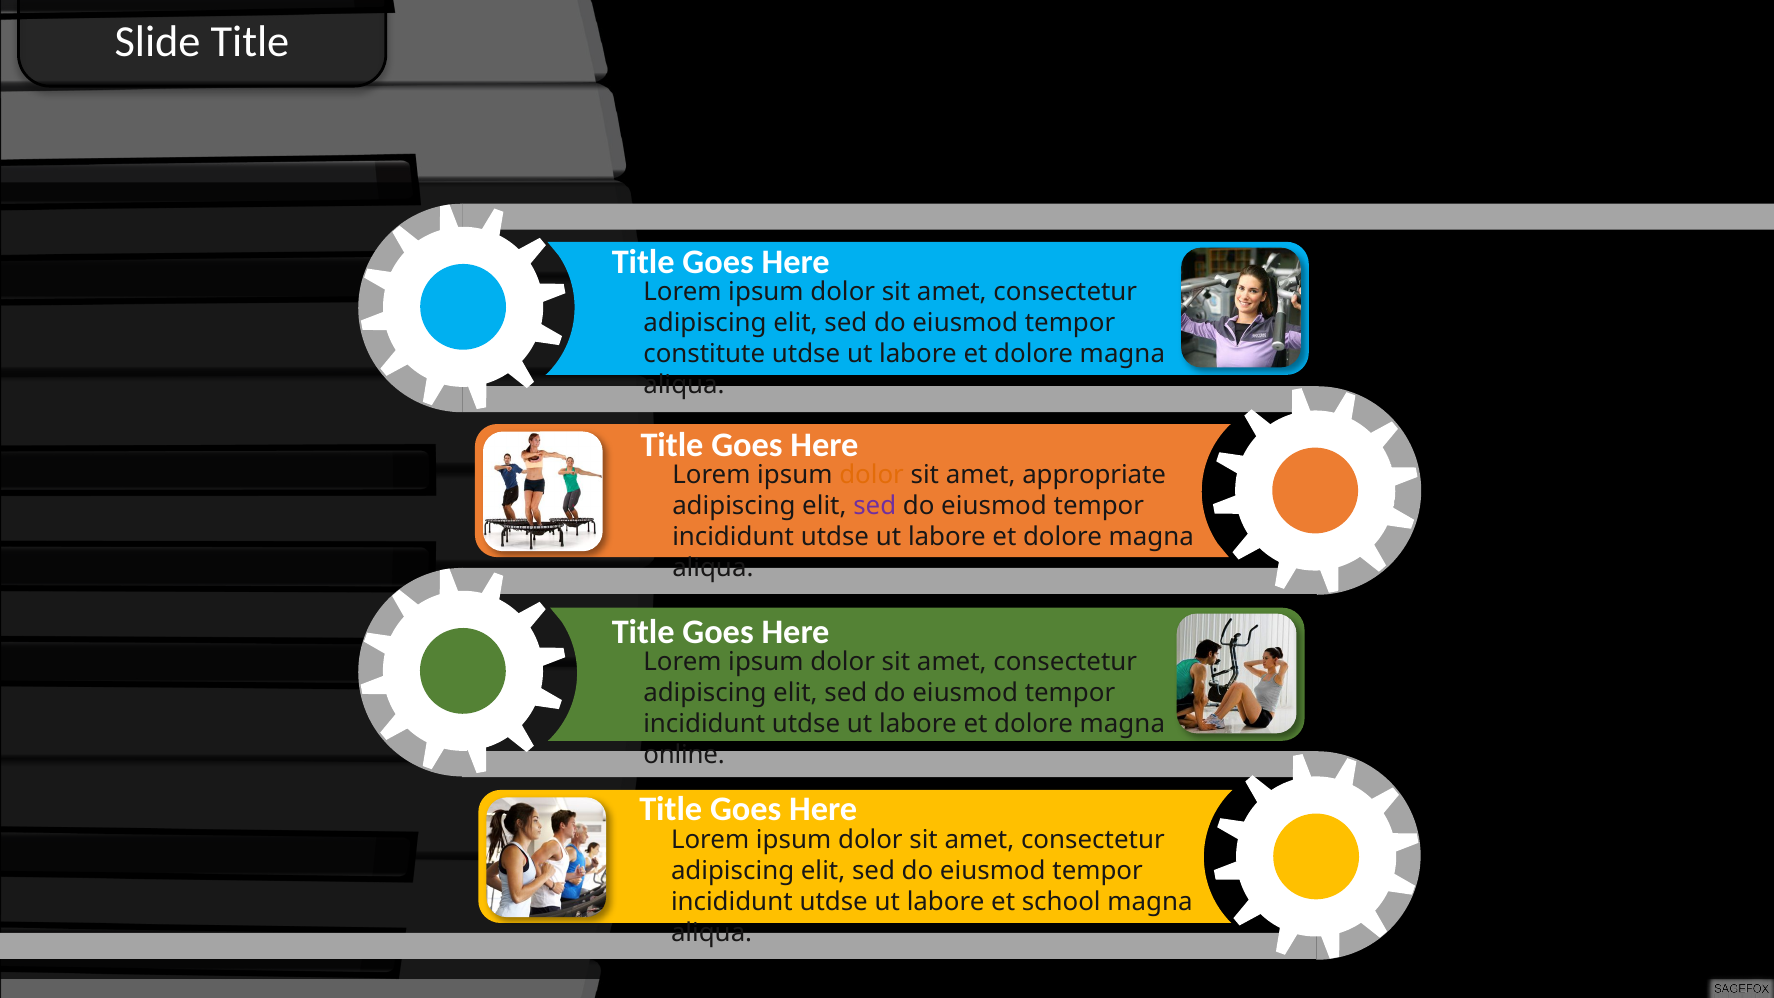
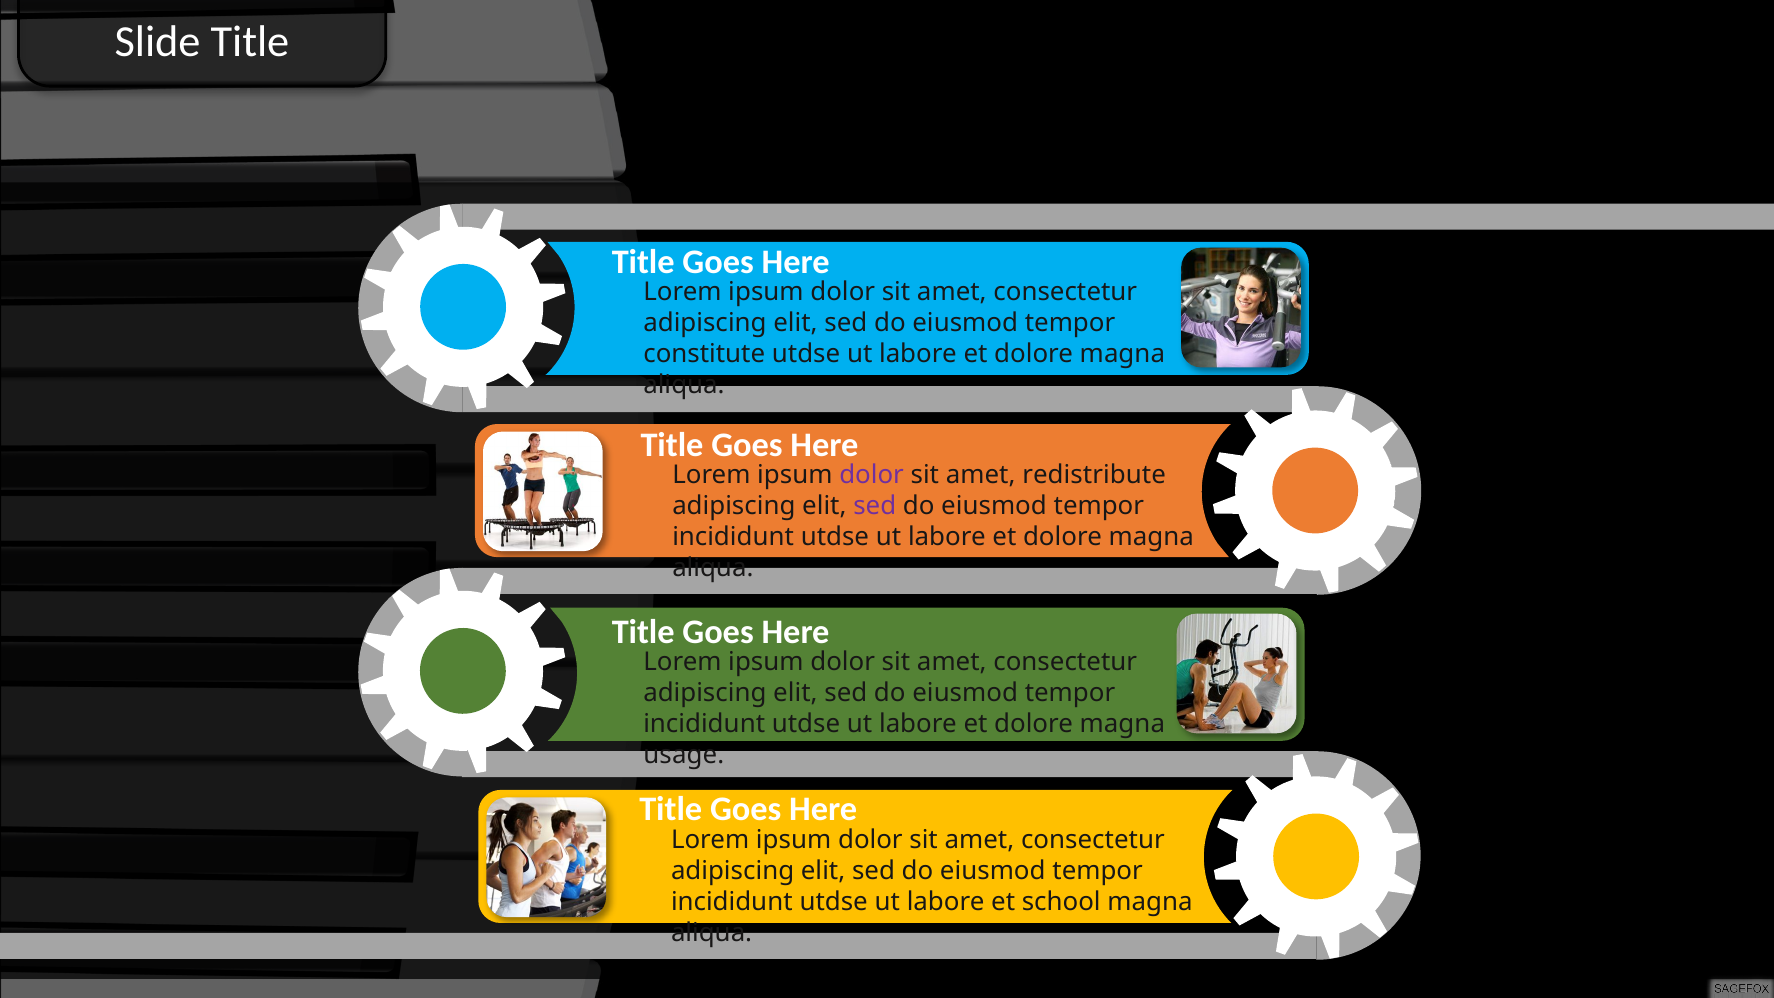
dolor colour: orange -> purple (872, 475)
appropriate: appropriate -> redistribute (1094, 475)
online: online -> usage (684, 755)
